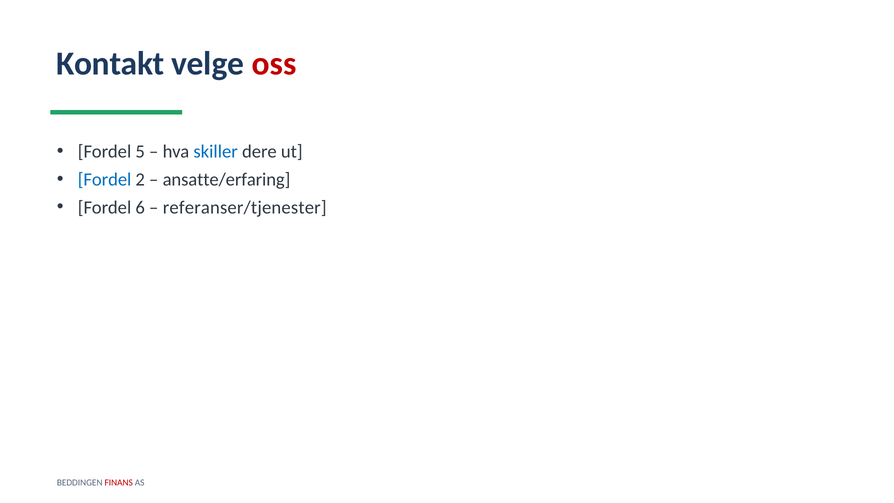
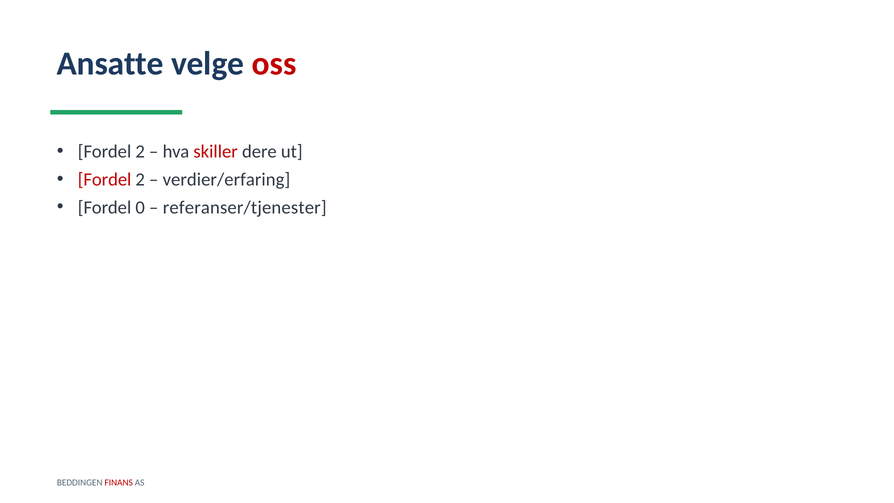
Kontakt: Kontakt -> Ansatte (110, 64)
5: 5 -> 2 (140, 151)
skiller colour: blue -> red (216, 151)
Fordel colour: blue -> red (105, 179)
ansatte/erfaring: ansatte/erfaring -> verdier/erfaring (226, 179)
6: 6 -> 0 (140, 207)
